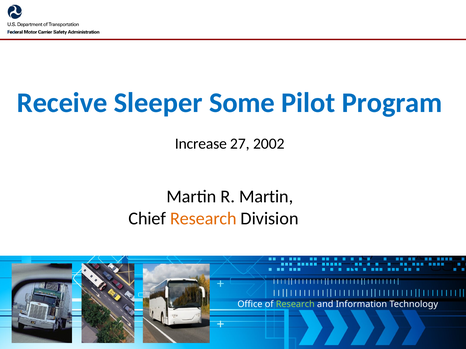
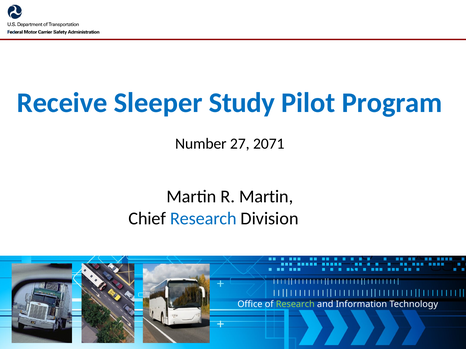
Some: Some -> Study (242, 103)
Increase: Increase -> Number (201, 144)
2002: 2002 -> 2071 (269, 144)
Research colour: orange -> blue (203, 219)
